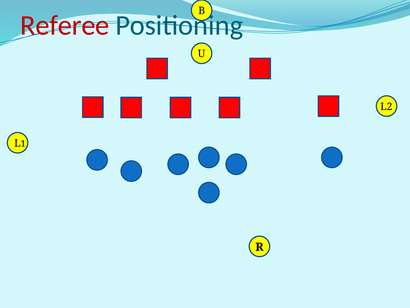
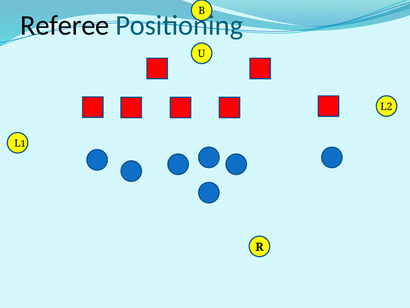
Referee colour: red -> black (65, 25)
